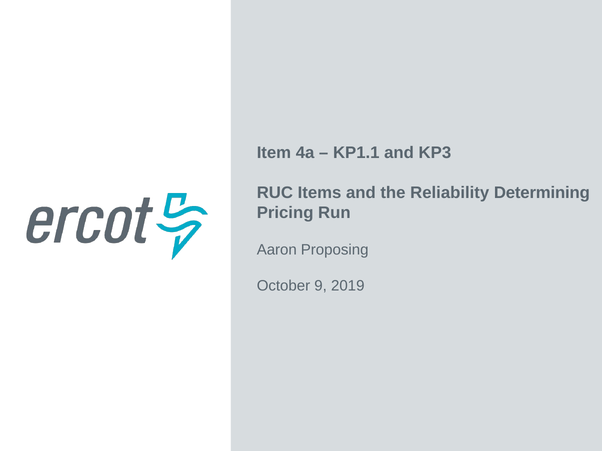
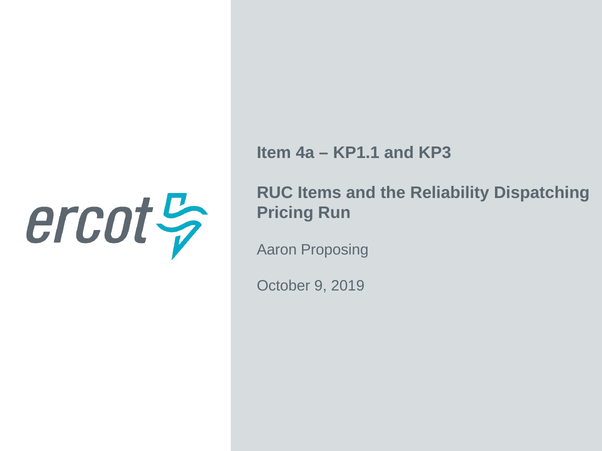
Determining: Determining -> Dispatching (542, 193)
